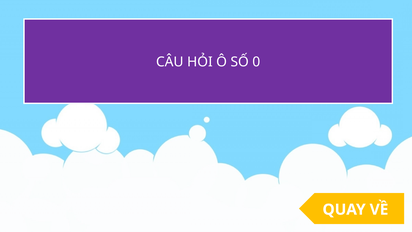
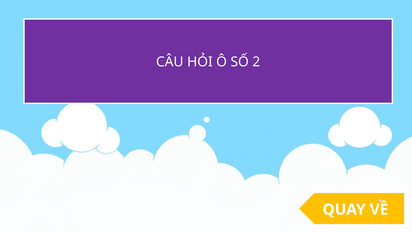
0: 0 -> 2 (256, 62)
